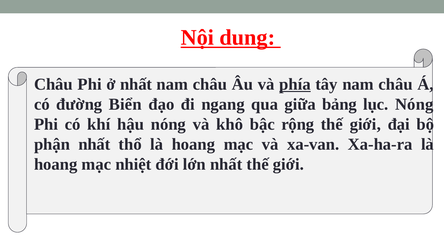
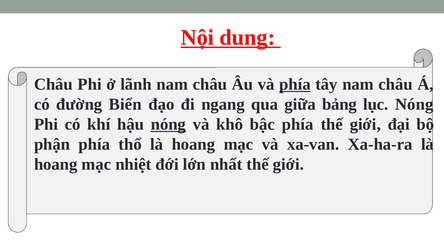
ở nhất: nhất -> lãnh (136, 84)
nóng underline: none -> present (168, 124)
bậc rộng: rộng -> phía (298, 124)
phận nhất: nhất -> phía (94, 144)
